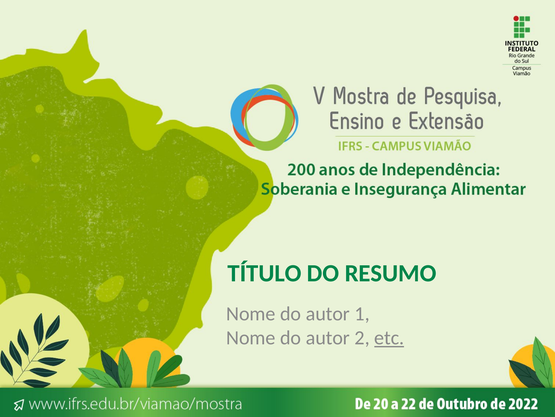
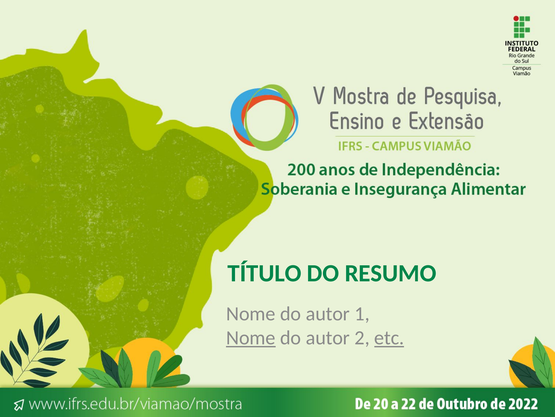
Nome underline: none -> present (251, 337)
